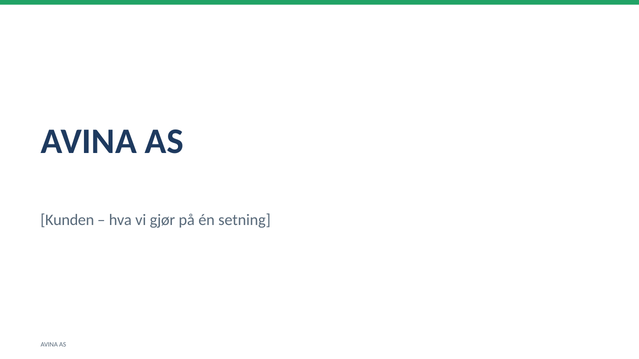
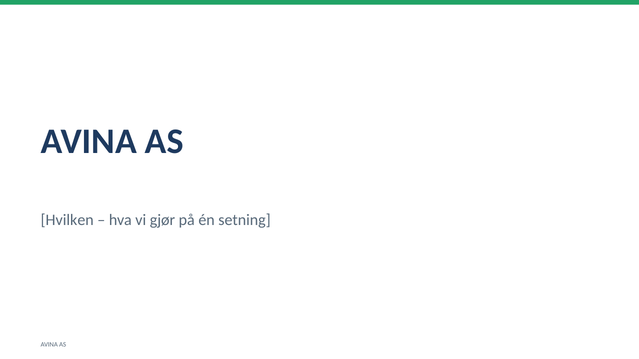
Kunden: Kunden -> Hvilken (67, 220)
